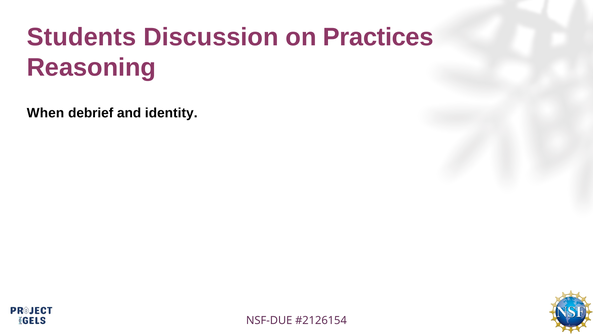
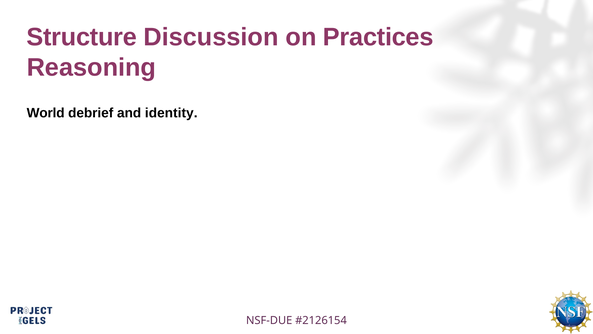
Students: Students -> Structure (82, 37)
When: When -> World (46, 113)
